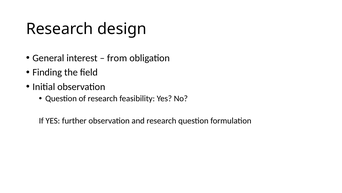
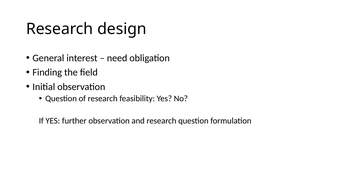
from: from -> need (117, 58)
